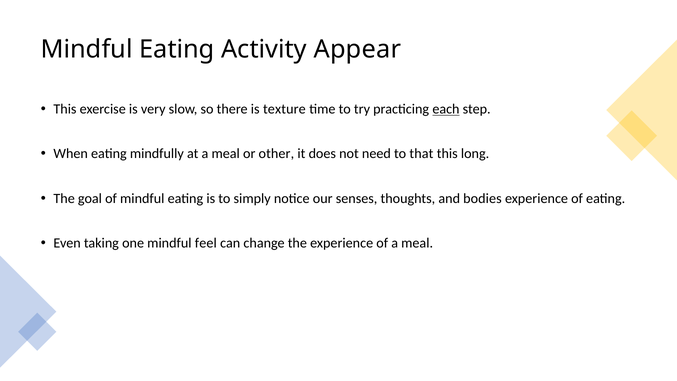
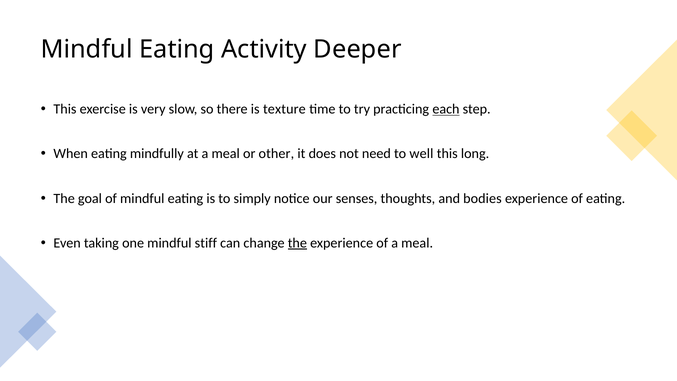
Appear: Appear -> Deeper (358, 49)
that: that -> well (421, 154)
feel: feel -> stiff (206, 243)
the underline: none -> present (297, 243)
